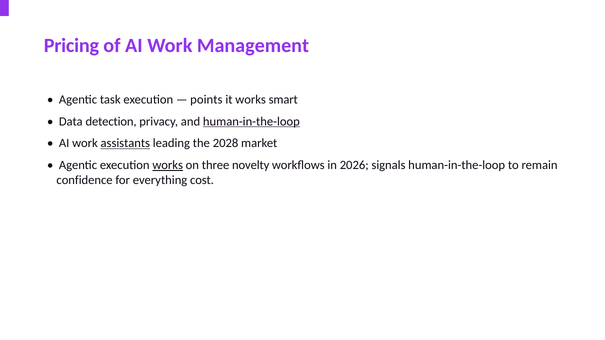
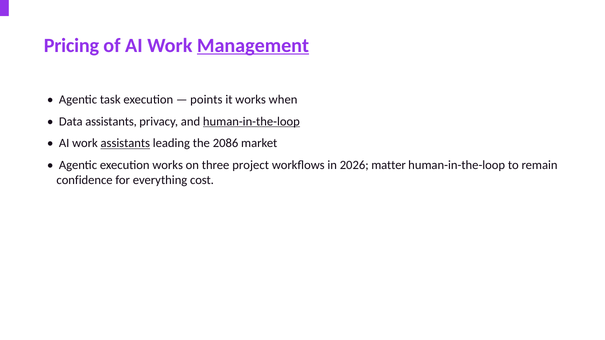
Management underline: none -> present (253, 46)
smart: smart -> when (283, 100)
Data detection: detection -> assistants (111, 122)
2028: 2028 -> 2086 (226, 143)
works underline: present -> none (168, 165)
novelty: novelty -> project (251, 165)
signals: signals -> matter (389, 165)
